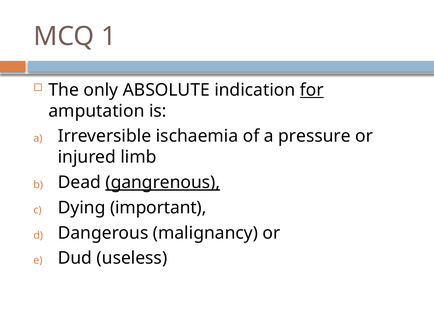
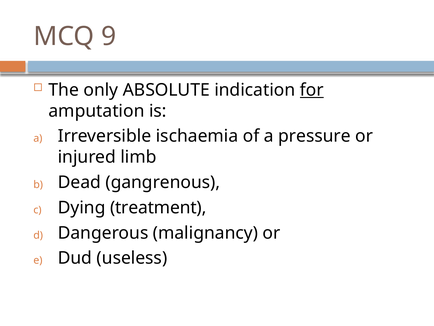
1: 1 -> 9 (109, 36)
gangrenous underline: present -> none (163, 182)
important: important -> treatment (158, 207)
